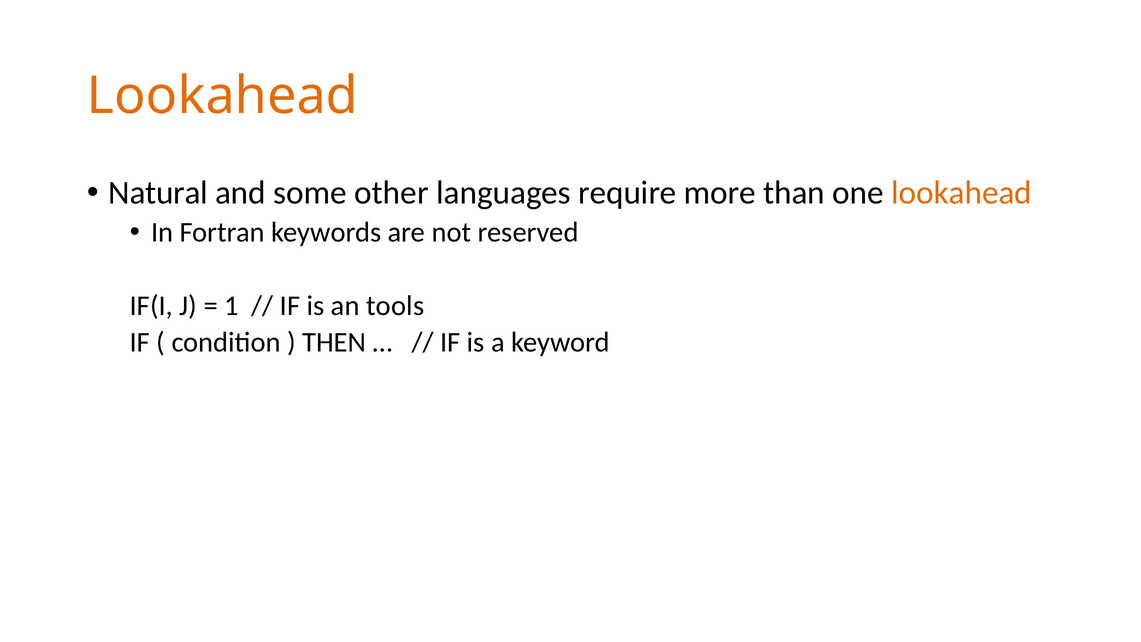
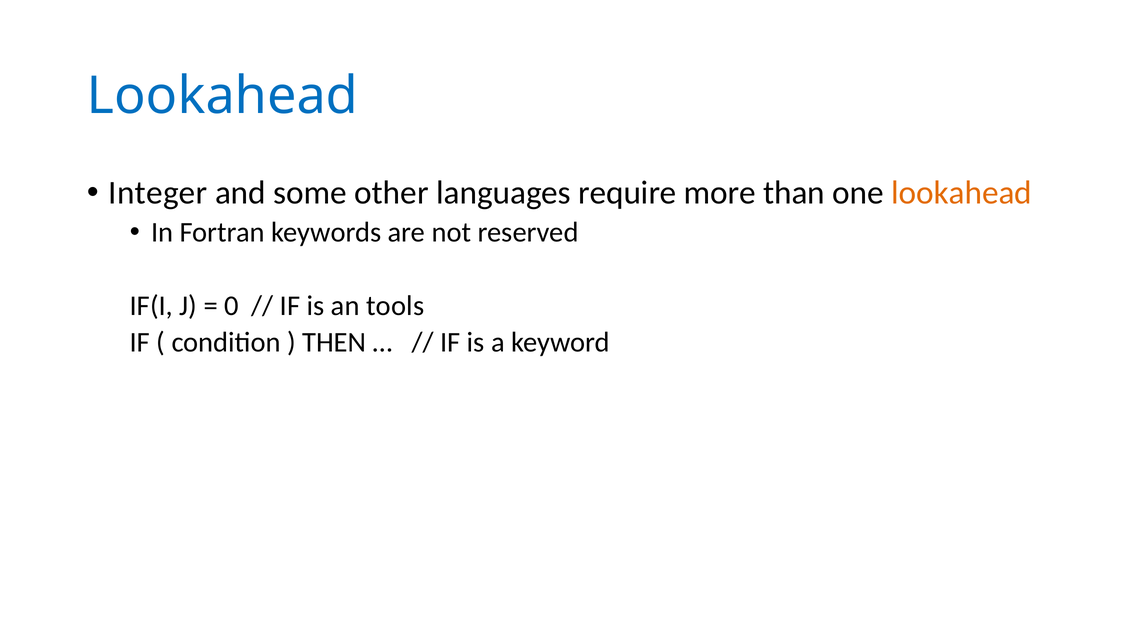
Lookahead colour: orange -> blue (223, 96)
Natural: Natural -> Integer (158, 193)
1: 1 -> 0 (231, 306)
